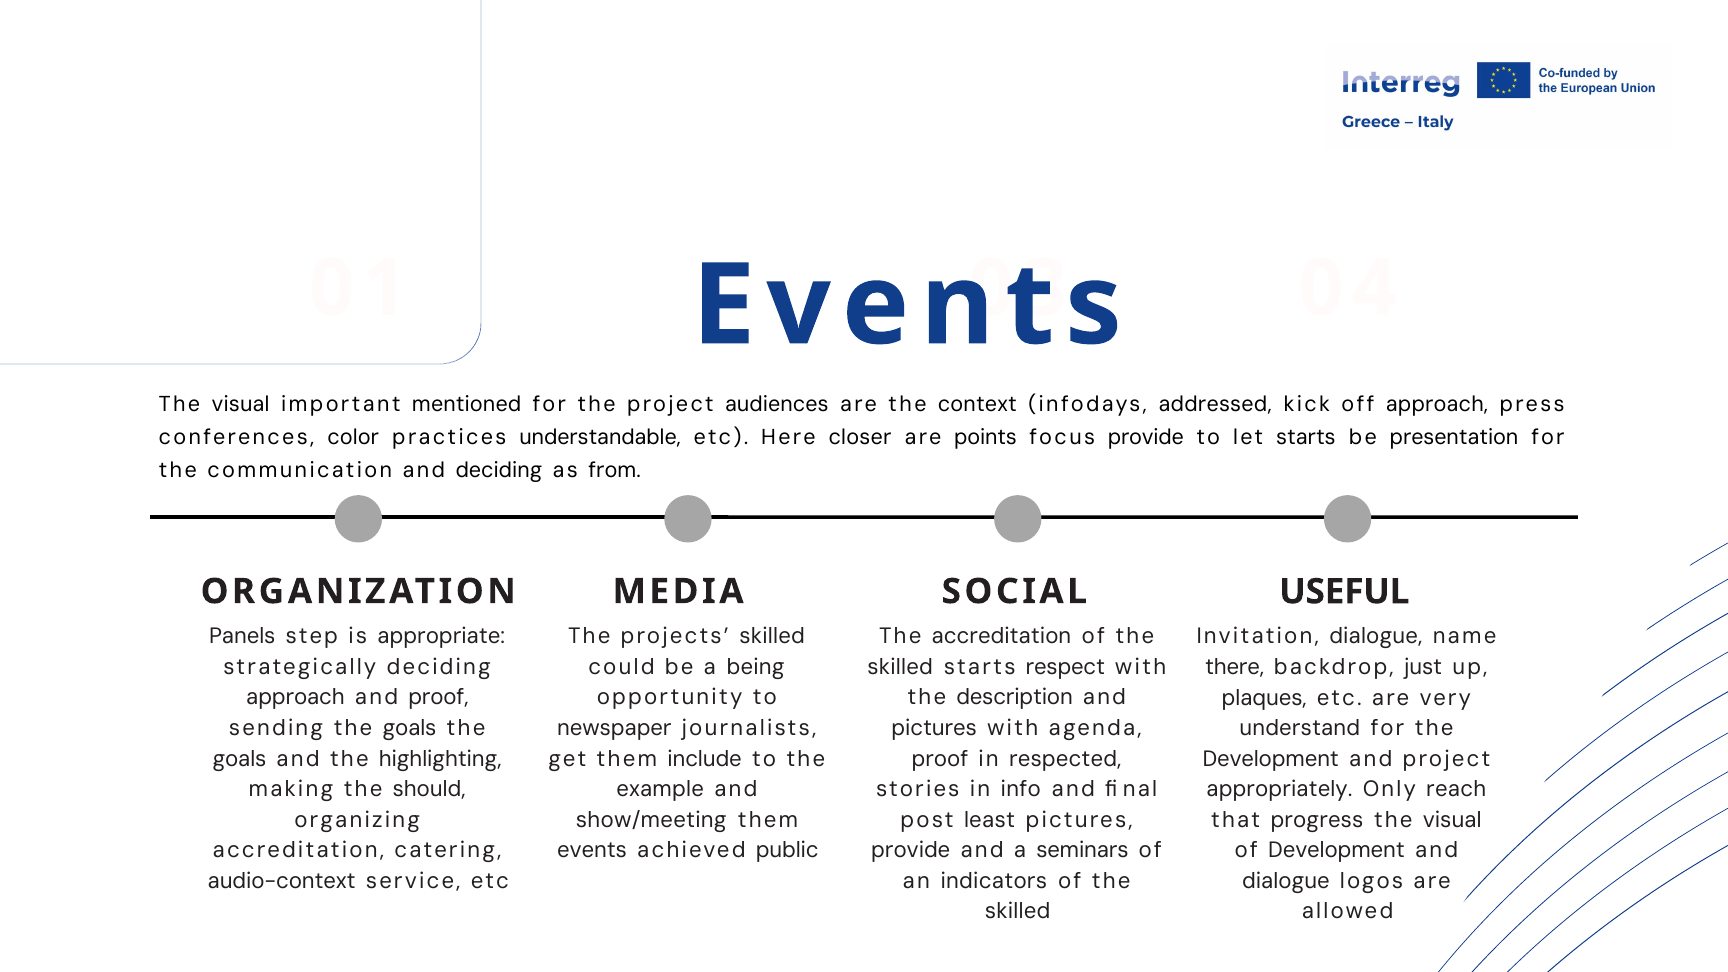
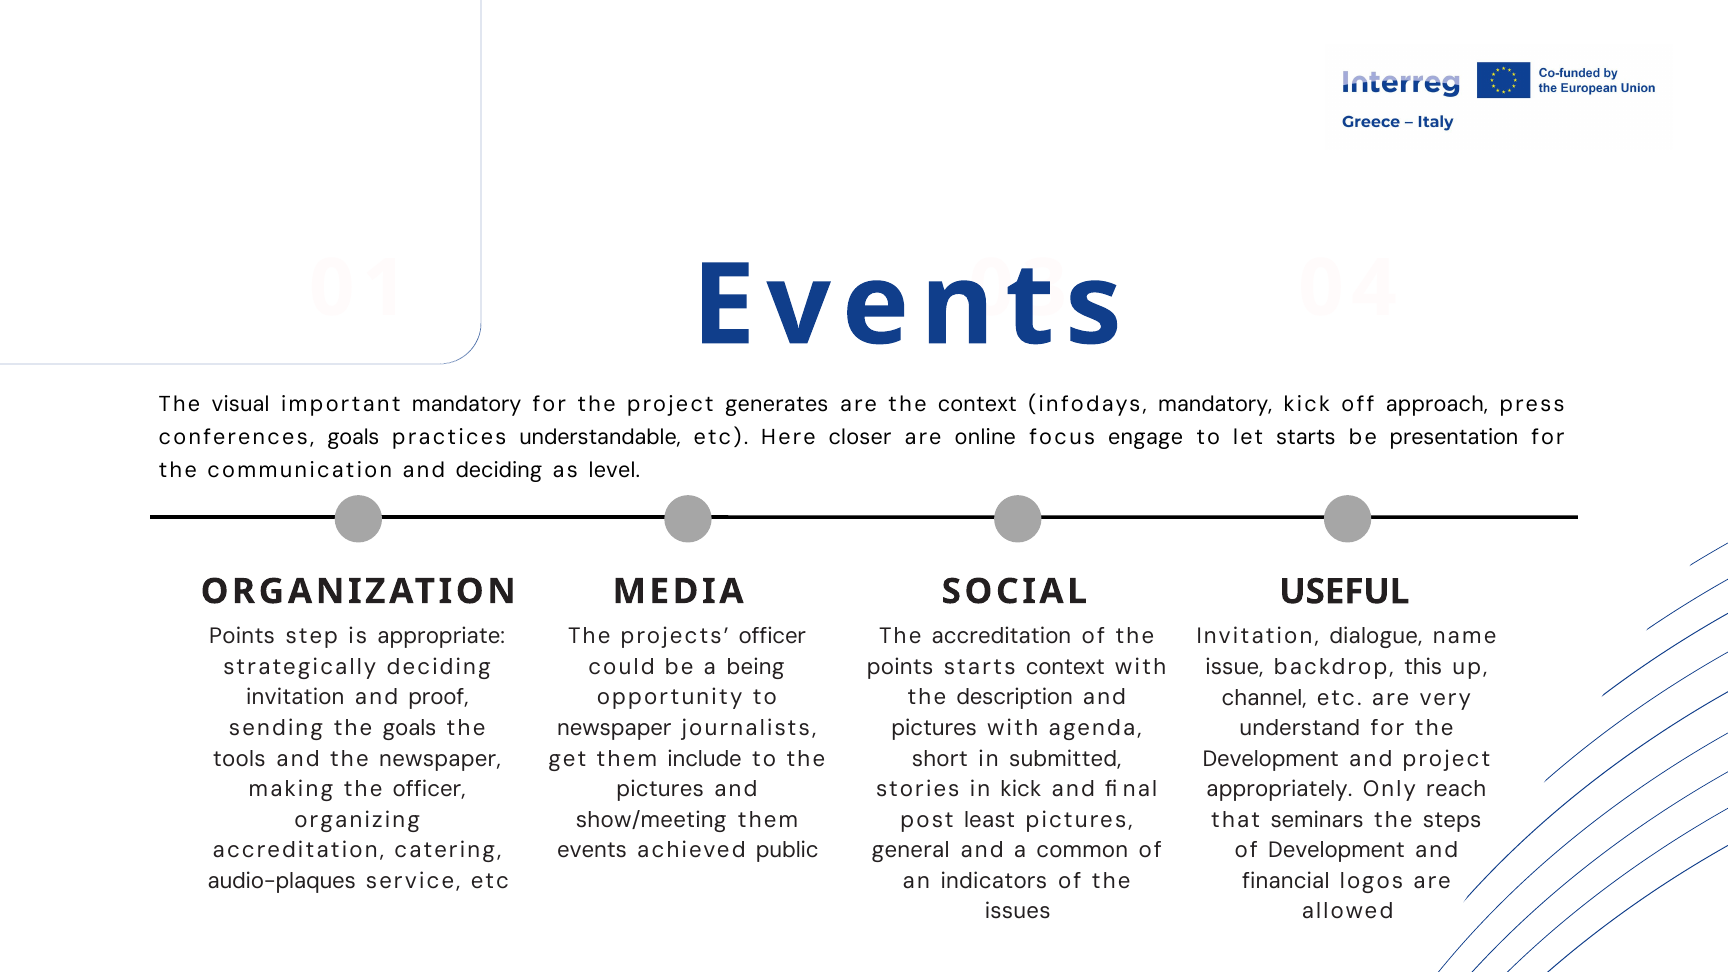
important mentioned: mentioned -> mandatory (467, 404)
audiences: audiences -> generates (777, 404)
infodays addressed: addressed -> mandatory (1215, 404)
conferences color: color -> goals (353, 437)
points: points -> online (985, 437)
focus provide: provide -> engage (1146, 437)
from: from -> level (614, 471)
Panels: Panels -> Points (242, 636)
projects skilled: skilled -> officer (772, 636)
skilled: skilled -> points (900, 667)
starts respect: respect -> context (1065, 667)
there: there -> issue (1234, 667)
just: just -> this (1423, 667)
approach: approach -> invitation (295, 698)
plaques: plaques -> channel (1264, 698)
goals: goals -> tools (239, 759)
the highlighting: highlighting -> newspaper (440, 759)
proof: proof -> short (940, 759)
respected: respected -> submitted (1065, 759)
the should: should -> officer (429, 789)
example: example -> pictures (660, 789)
in info: info -> kick (1021, 789)
progress: progress -> seminars (1317, 820)
visual: visual -> steps (1452, 820)
provide: provide -> general (911, 850)
seminars: seminars -> common (1082, 850)
audio-context: audio-context -> audio-plaques (282, 881)
dialogue: dialogue -> financial (1286, 881)
skilled: skilled -> issues (1018, 911)
